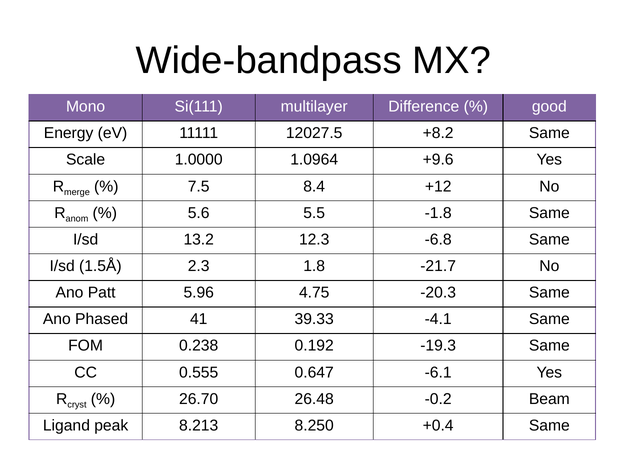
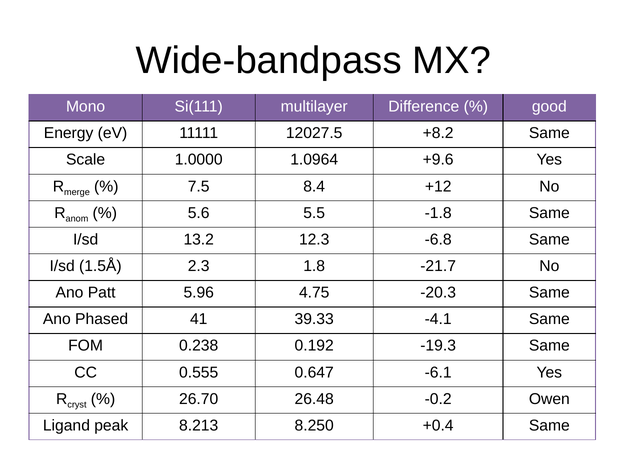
Beam: Beam -> Owen (549, 399)
